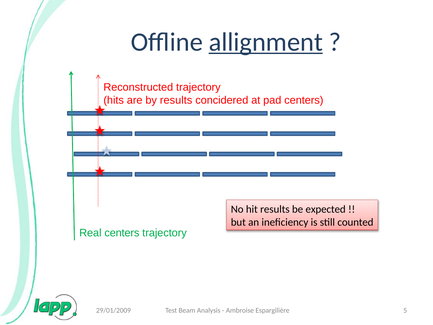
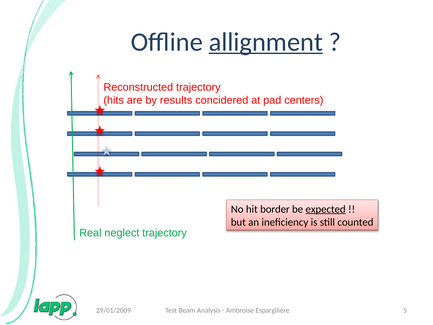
hit results: results -> border (275, 209)
expected underline: none -> present (326, 209)
Real centers: centers -> neglect (122, 233)
